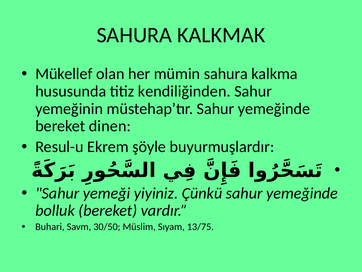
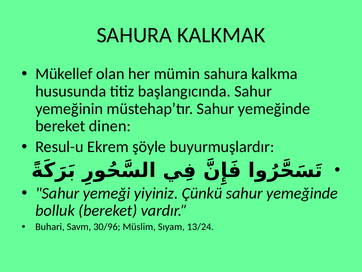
kendiliğinden: kendiliğinden -> başlangıcında (184, 91)
30/50: 30/50 -> 30/96 (107, 226)
13/75: 13/75 -> 13/24 (200, 226)
